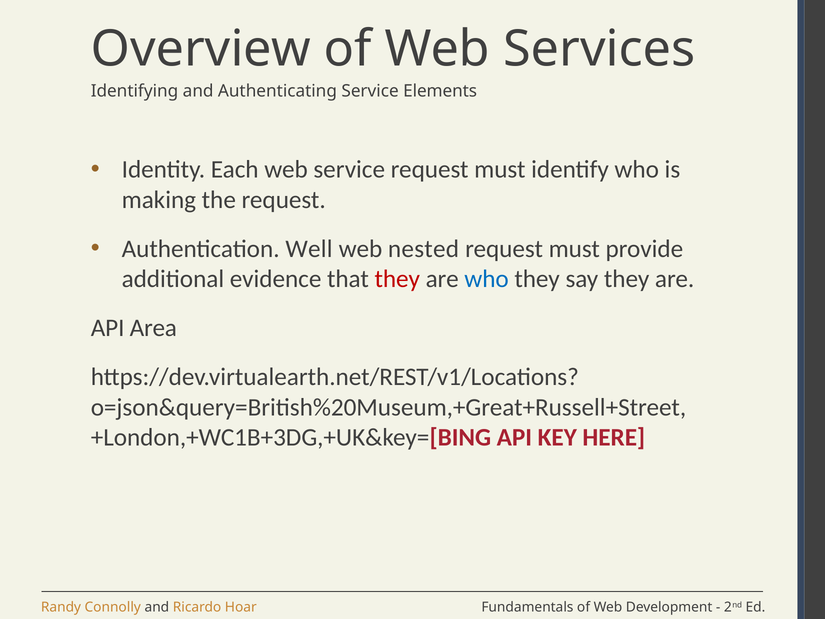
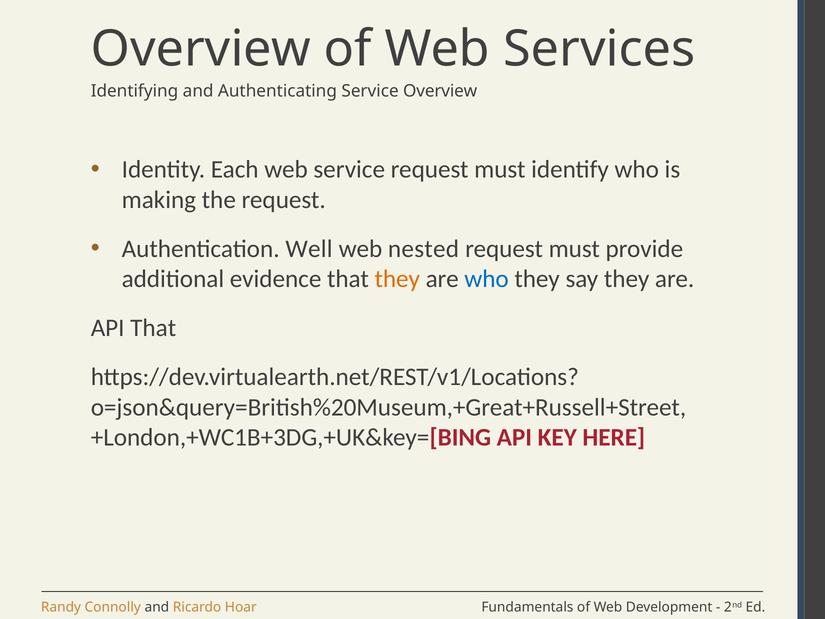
Service Elements: Elements -> Overview (440, 91)
they colour: red -> orange (397, 279)
API Area: Area -> That (153, 328)
